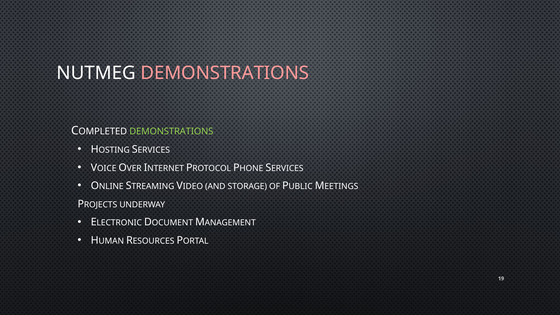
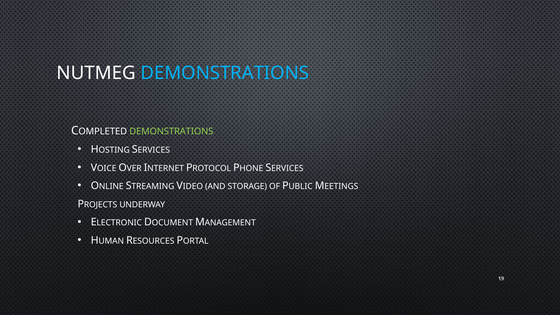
DEMONSTRATIONS colour: pink -> light blue (225, 73)
